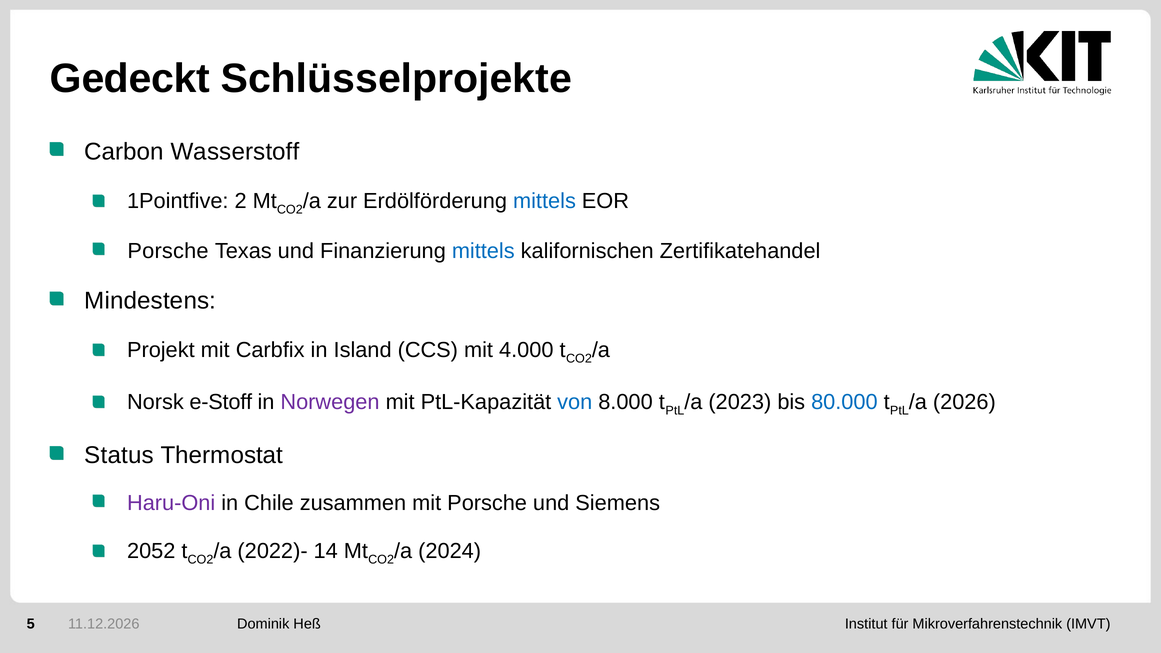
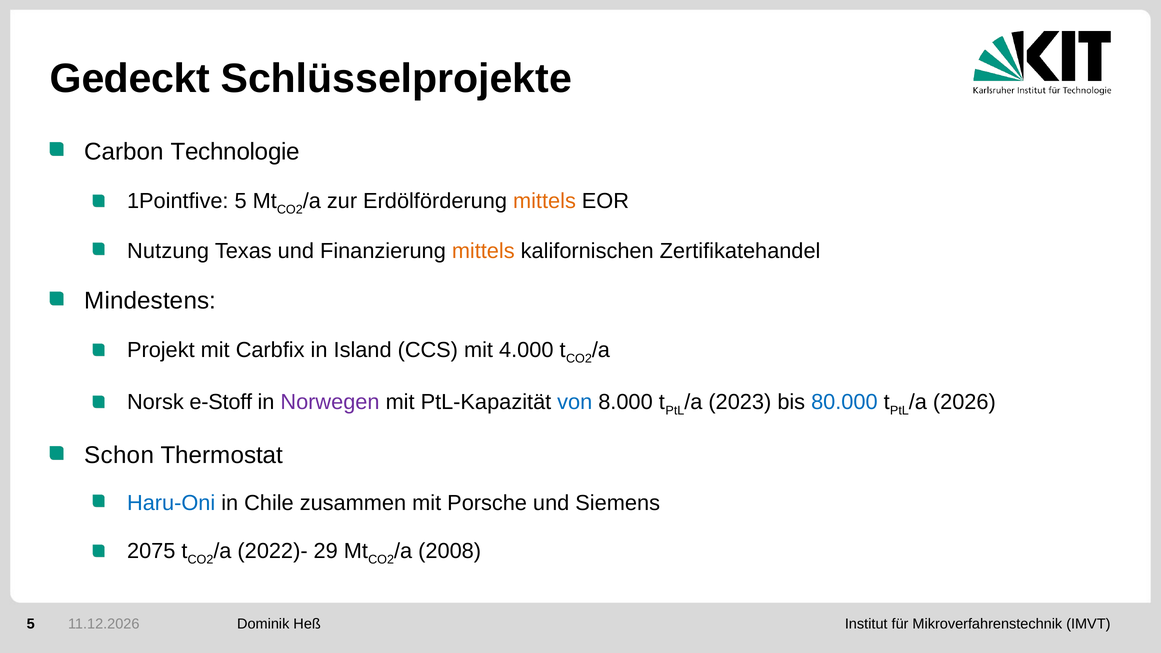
Wasserstoff: Wasserstoff -> Technologie (235, 152)
1Pointfive 2: 2 -> 5 (241, 201)
mittels colour: blue -> orange (544, 201)
Porsche: Porsche -> Nutzung (168, 251)
mittels colour: blue -> orange (483, 251)
Status: Status -> Schon (119, 455)
Haru-Oni colour: purple -> blue (171, 503)
2052: 2052 -> 2075 (151, 551)
14: 14 -> 29 (326, 551)
2024: 2024 -> 2008 (450, 551)
